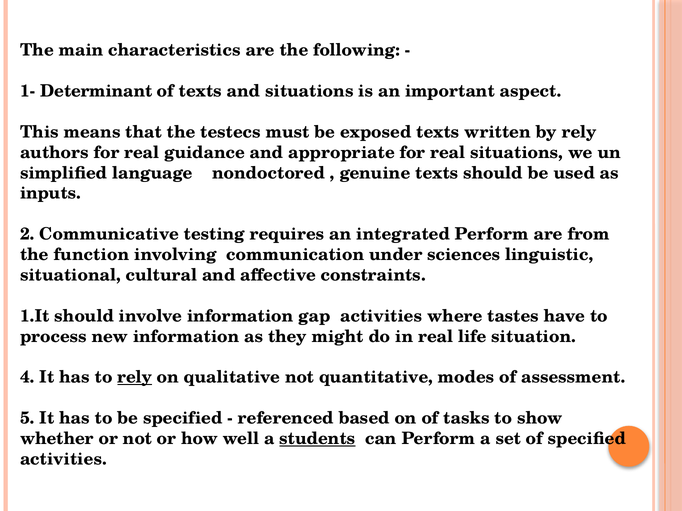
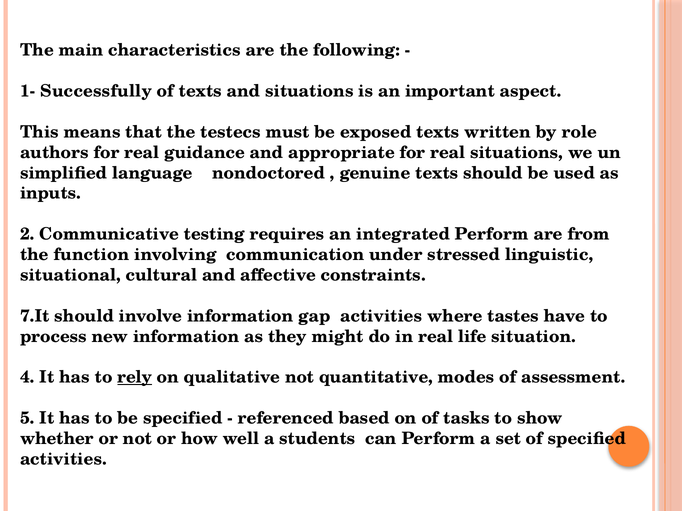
Determinant: Determinant -> Successfully (96, 91)
by rely: rely -> role (579, 132)
sciences: sciences -> stressed (464, 255)
1.It: 1.It -> 7.It (35, 316)
students underline: present -> none (317, 439)
